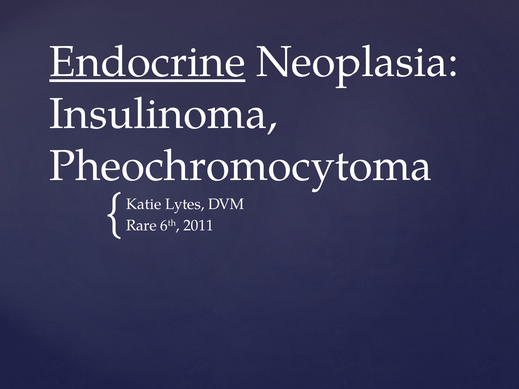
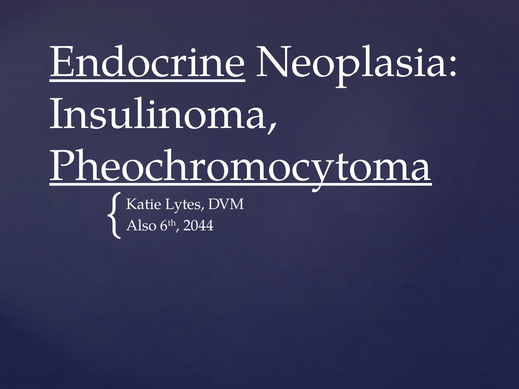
Pheochromocytoma underline: none -> present (241, 166)
Rare: Rare -> Also (141, 226)
2011: 2011 -> 2044 (199, 226)
